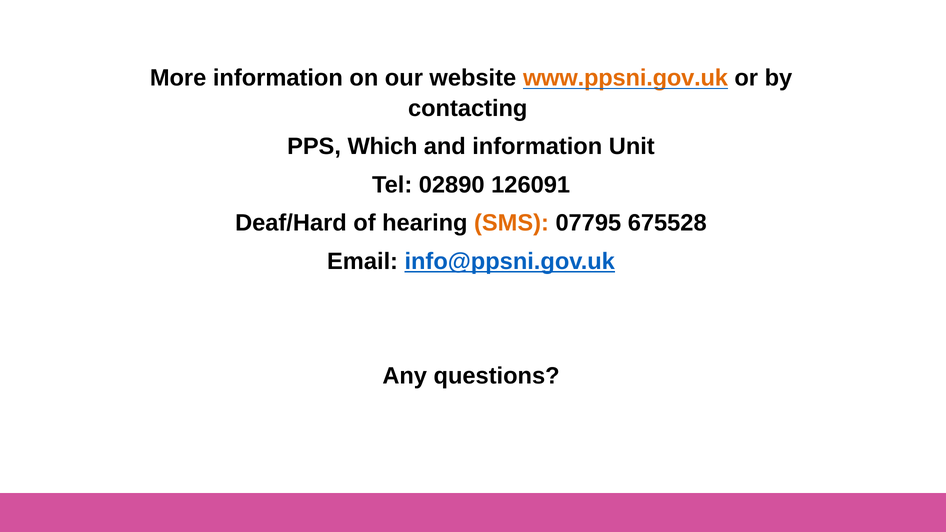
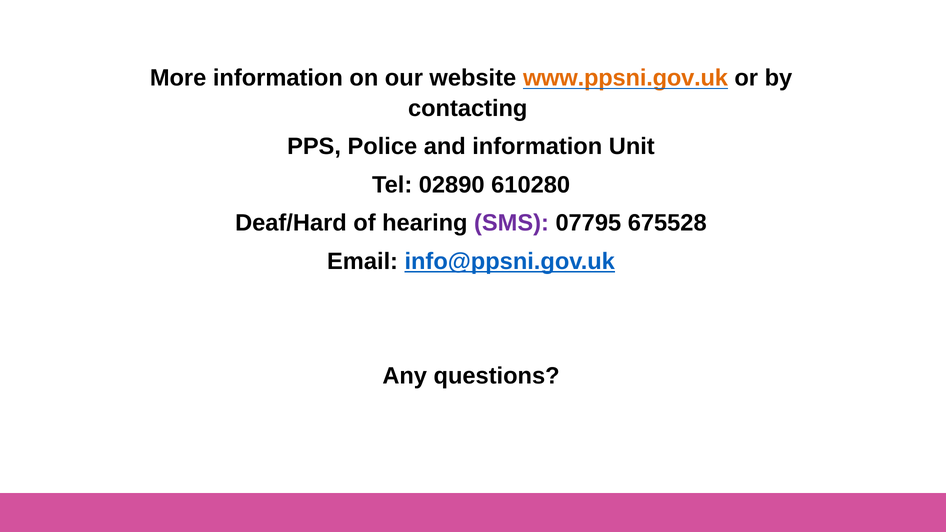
Which: Which -> Police (382, 147)
126091: 126091 -> 610280 (531, 185)
SMS colour: orange -> purple (512, 223)
